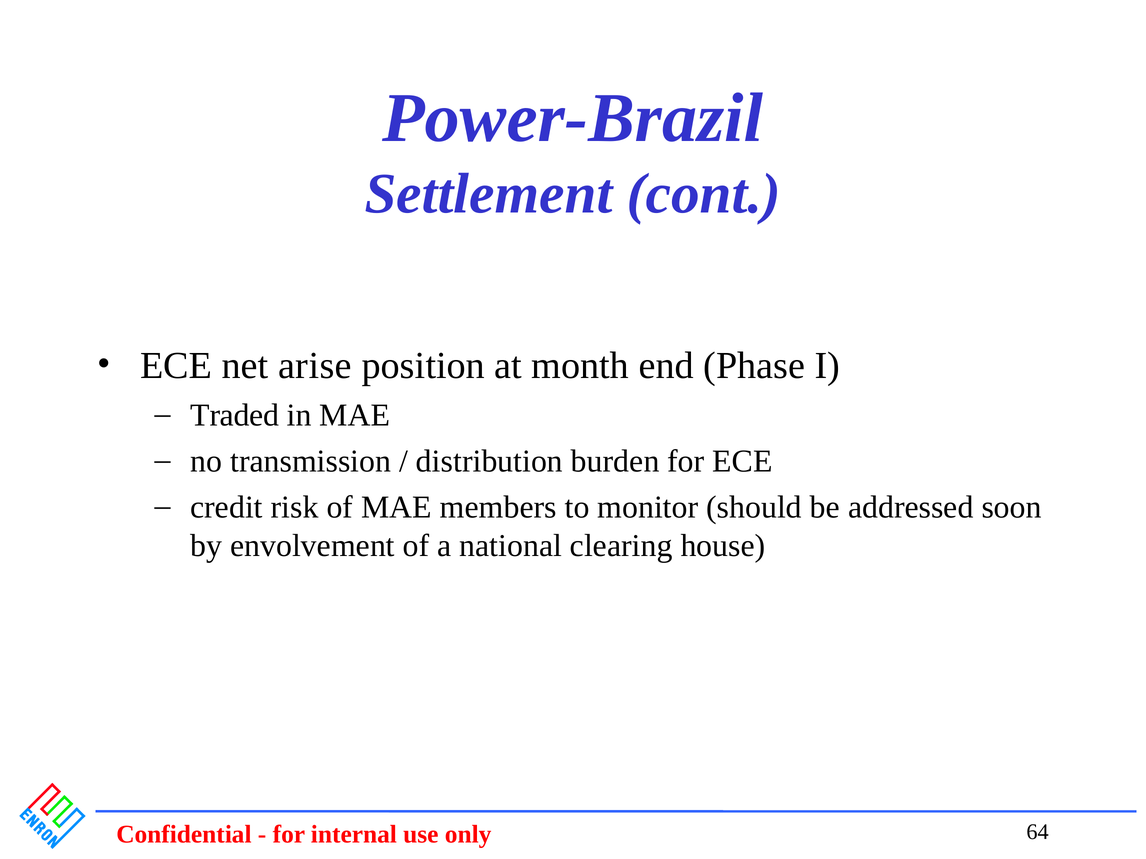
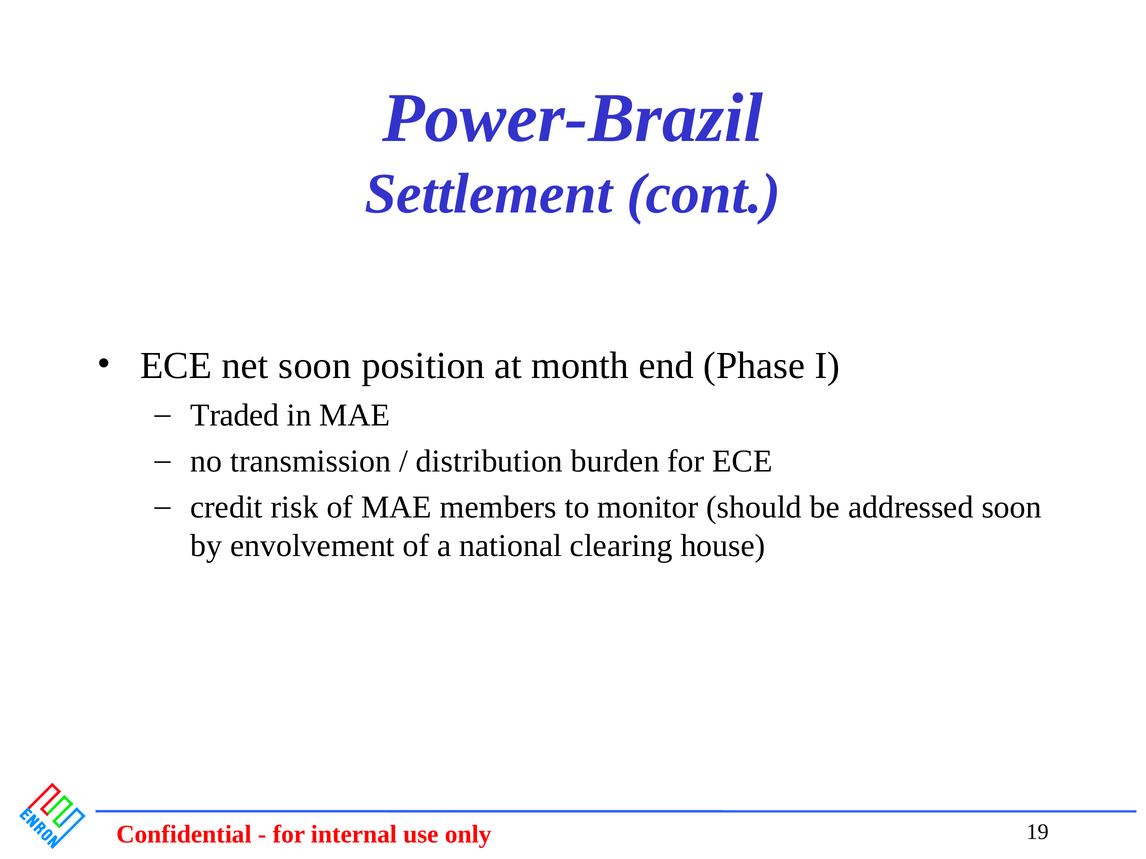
net arise: arise -> soon (315, 366)
64: 64 -> 19 (1038, 833)
